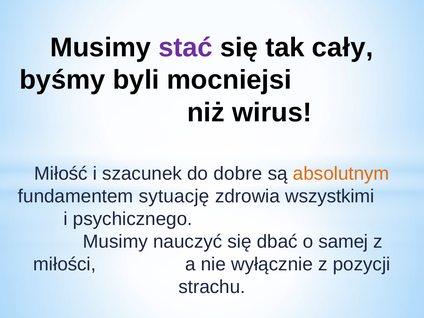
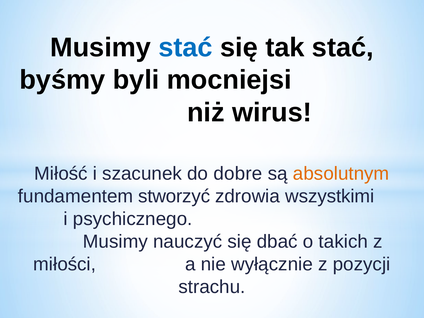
stać colour: purple -> blue (186, 47)
tak cały: cały -> stać (343, 47)
sytuację: sytuację -> stworzyć (174, 196)
samej: samej -> takich (343, 242)
